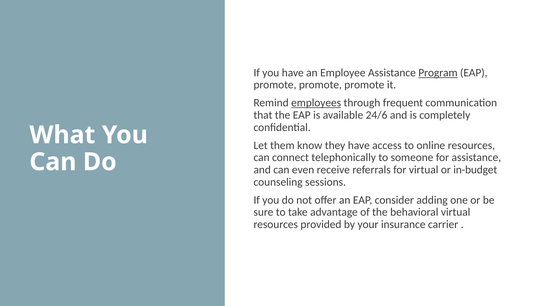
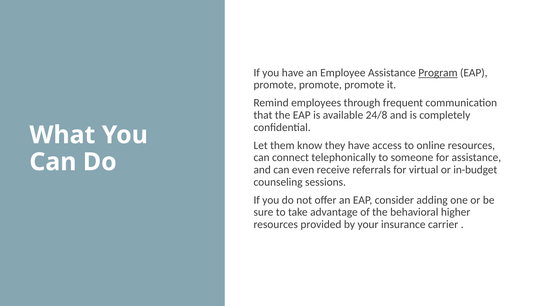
employees underline: present -> none (316, 103)
24/6: 24/6 -> 24/8 (377, 115)
behavioral virtual: virtual -> higher (456, 212)
